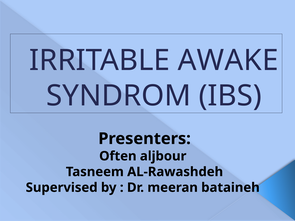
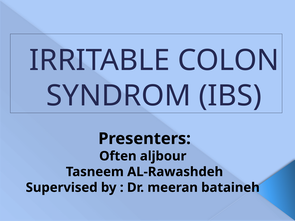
AWAKE: AWAKE -> COLON (228, 61)
